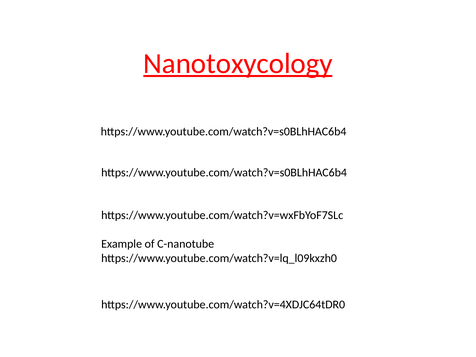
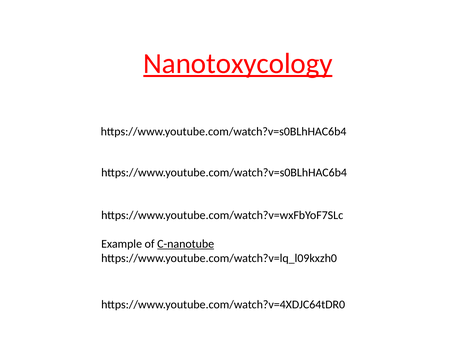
C-nanotube underline: none -> present (186, 244)
